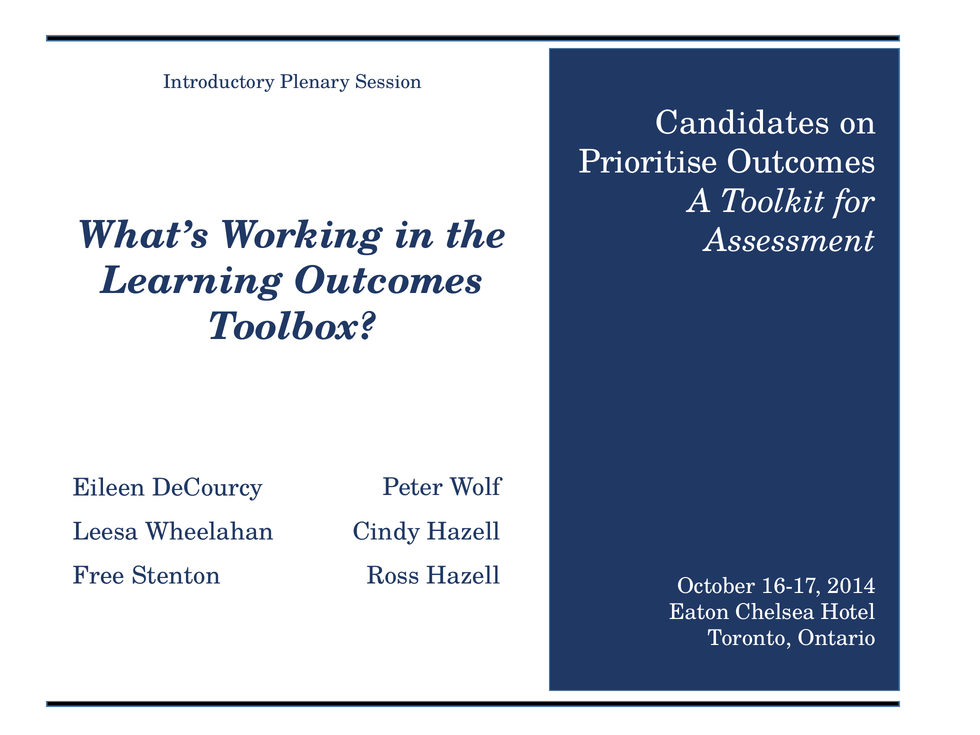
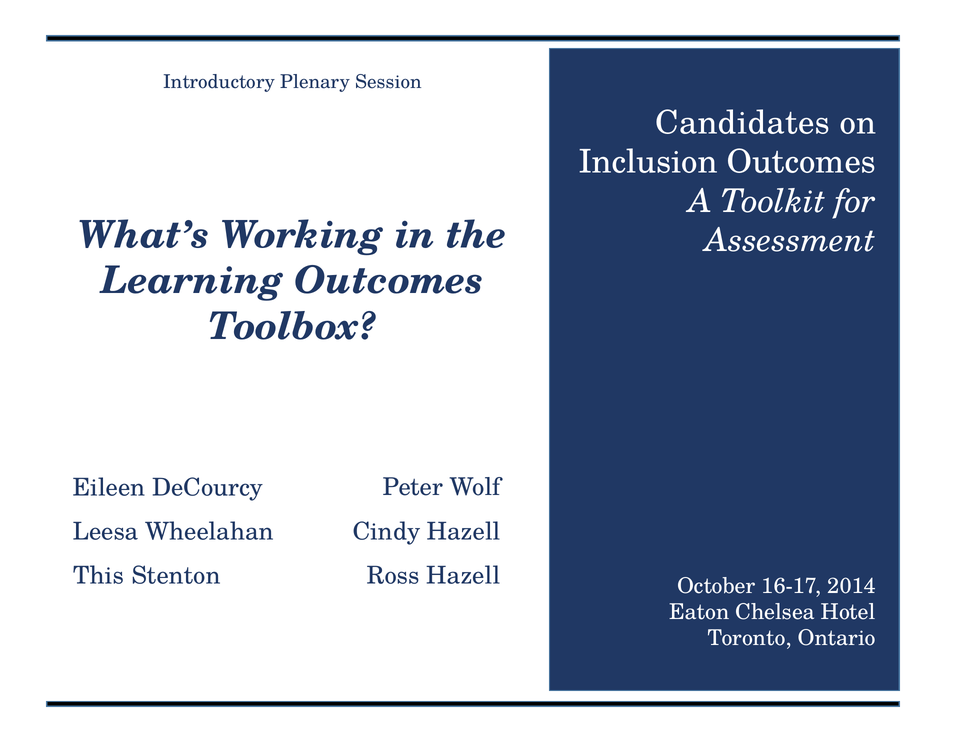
Prioritise: Prioritise -> Inclusion (648, 162)
Free: Free -> This (99, 576)
